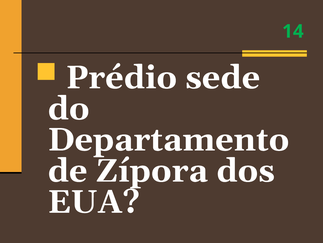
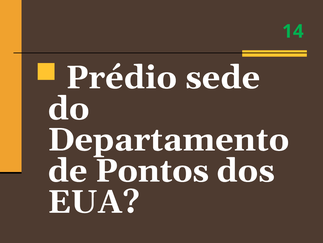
Zípora: Zípora -> Pontos (152, 170)
